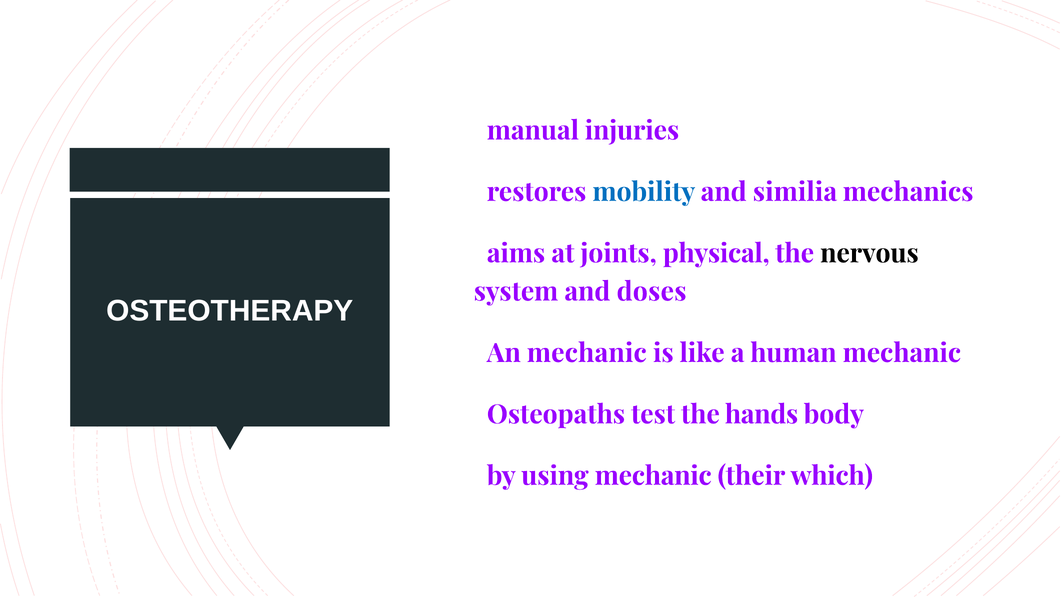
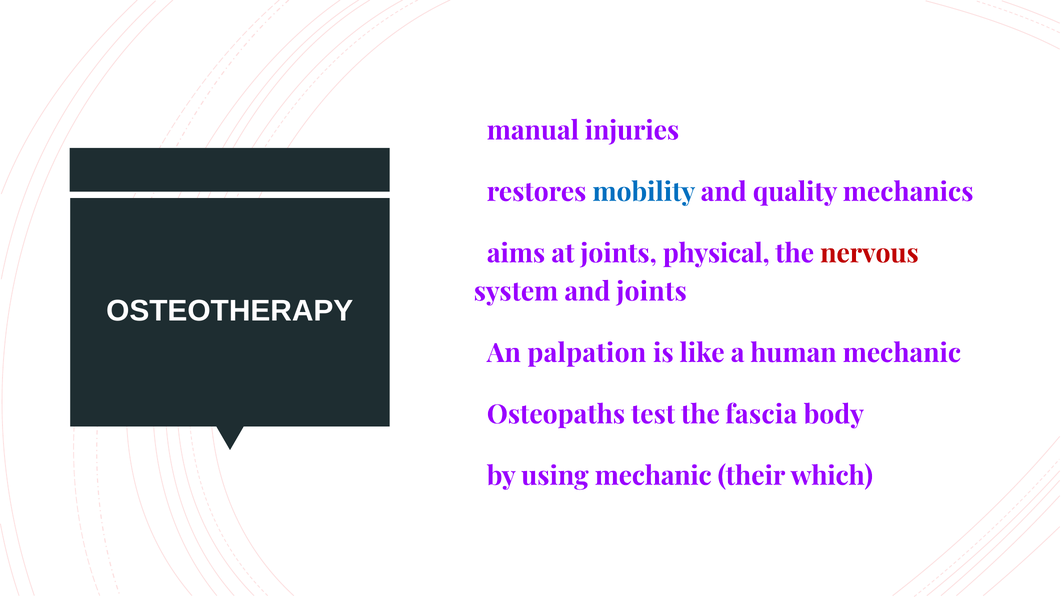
similia: similia -> quality (795, 192)
nervous colour: black -> red (869, 254)
and doses: doses -> joints (652, 292)
mechanic: mechanic -> palpation (587, 353)
hands: hands -> fascia (761, 415)
